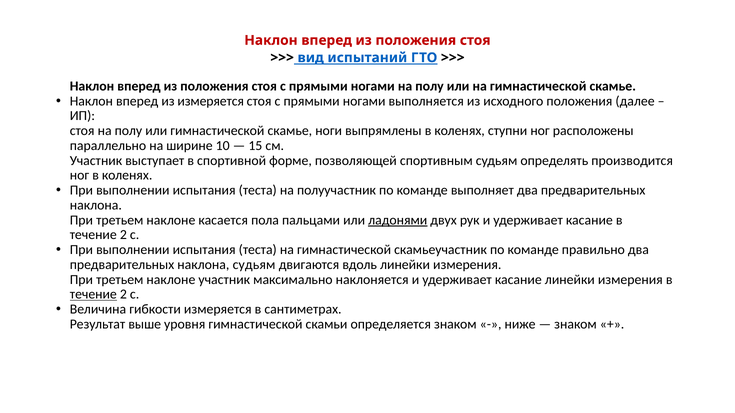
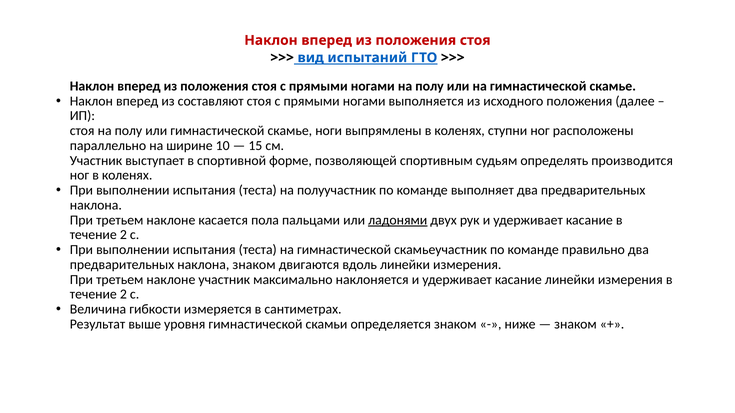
из измеряется: измеряется -> составляют (211, 101)
наклона судьям: судьям -> знаком (254, 265)
течение underline: present -> none (93, 295)
